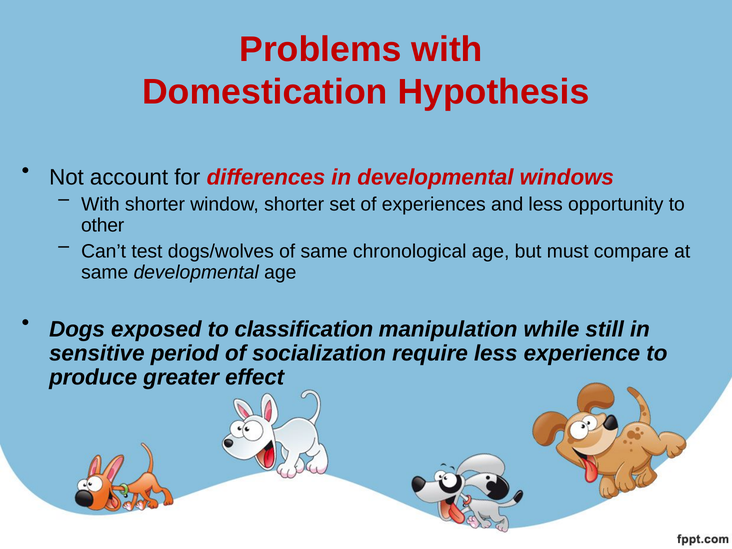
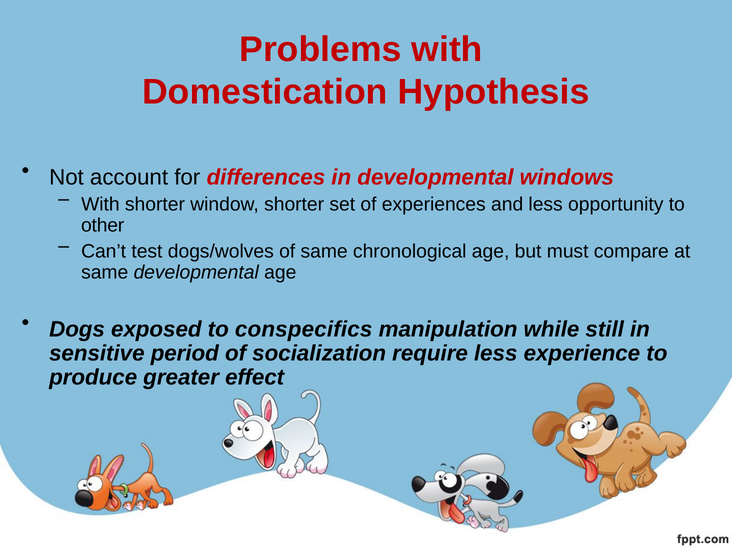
classification: classification -> conspecifics (304, 329)
